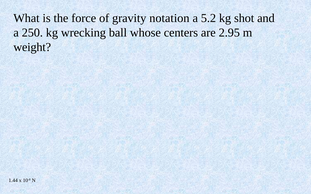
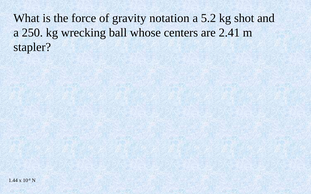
2.95: 2.95 -> 2.41 (229, 33)
weight: weight -> stapler (32, 47)
